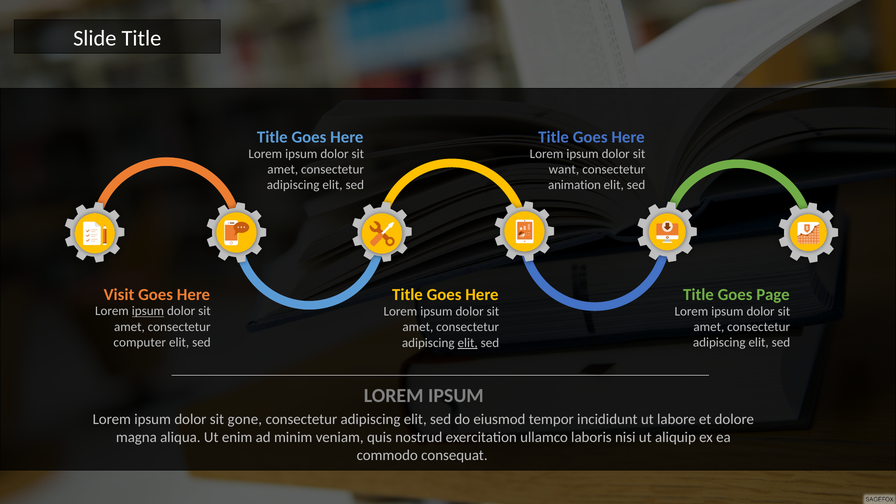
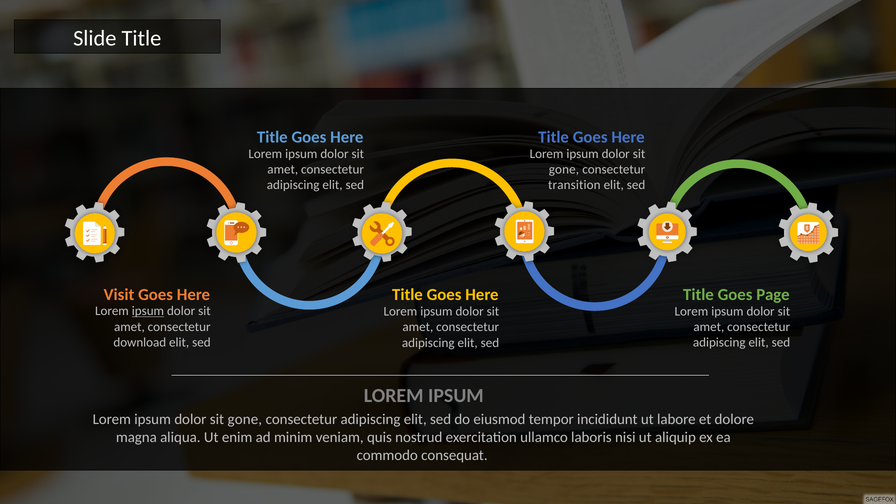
want: want -> gone (564, 169)
animation: animation -> transition (574, 185)
computer: computer -> download (140, 342)
elit underline: present -> none (468, 343)
